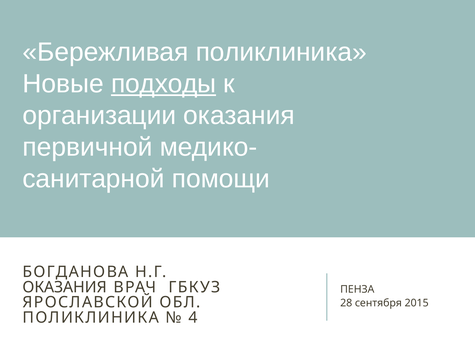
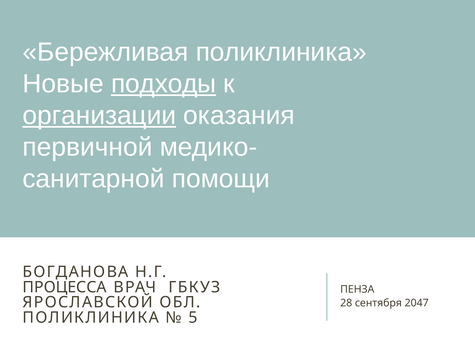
организации underline: none -> present (99, 116)
ОКАЗАНИЯ: ОКАЗАНИЯ -> ПРОЦЕССА (65, 287)
2015: 2015 -> 2047 (417, 303)
4: 4 -> 5 (193, 318)
